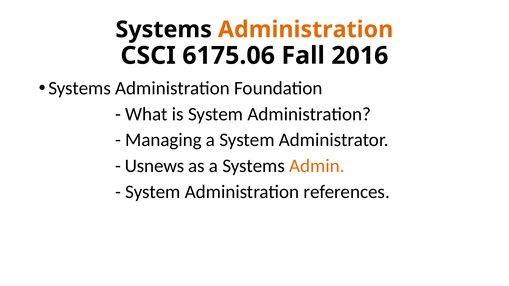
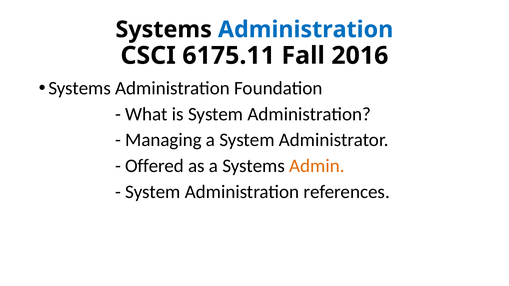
Administration colour: orange -> blue (306, 30)
6175.06: 6175.06 -> 6175.11 (229, 56)
Usnews: Usnews -> Offered (155, 166)
